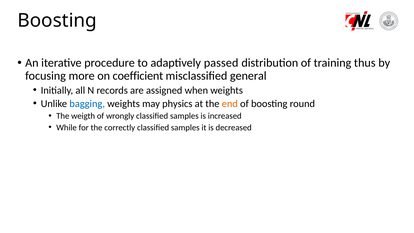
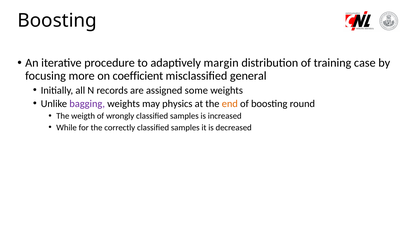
passed: passed -> margin (221, 63)
thus: thus -> case (365, 63)
when: when -> some (196, 90)
bagging colour: blue -> purple (87, 104)
